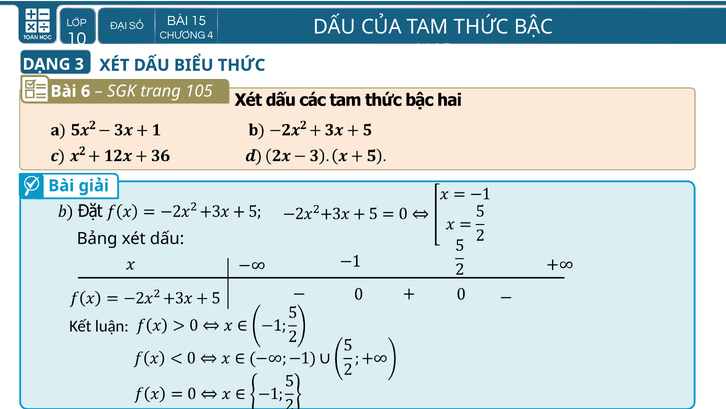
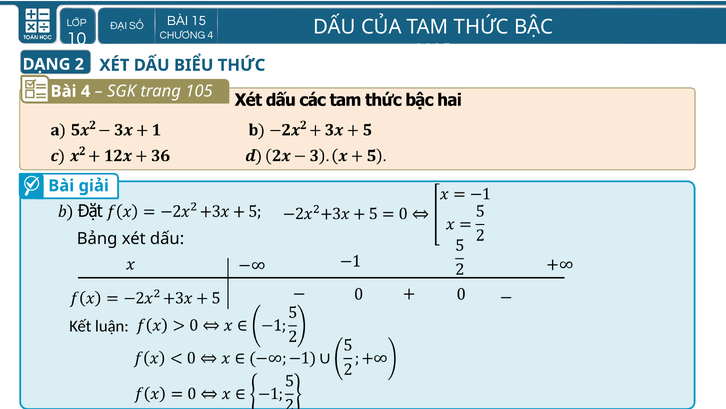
3: 3 -> 2 (79, 64)
Bài 6: 6 -> 4 (86, 91)
